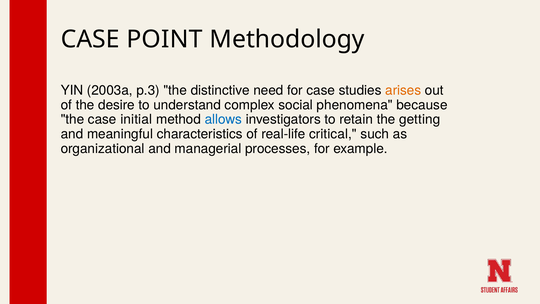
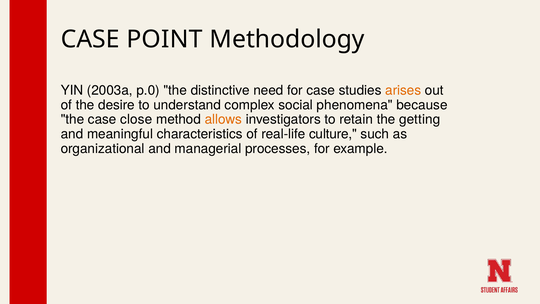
p.3: p.3 -> p.0 (148, 90)
initial: initial -> close (136, 119)
allows colour: blue -> orange (223, 119)
critical: critical -> culture (333, 134)
